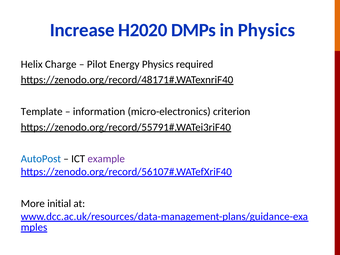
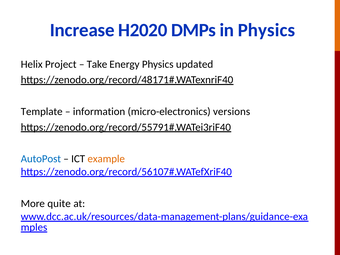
Charge: Charge -> Project (61, 64)
Pilot: Pilot -> Take (97, 64)
required: required -> updated (195, 64)
criterion: criterion -> versions (232, 111)
example colour: purple -> orange (106, 159)
initial: initial -> quite (59, 203)
